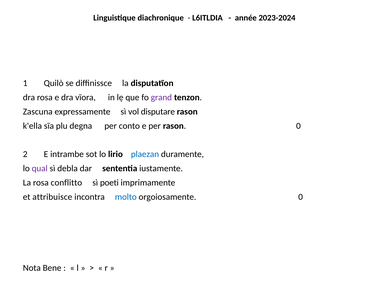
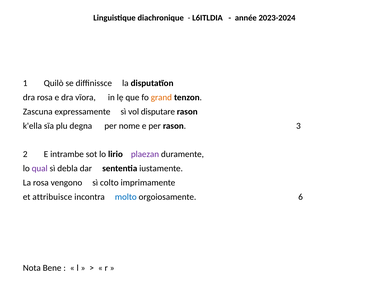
grand colour: purple -> orange (161, 98)
conto: conto -> nome (129, 126)
rason 0: 0 -> 3 (298, 126)
plaezan colour: blue -> purple (145, 155)
conflitto: conflitto -> vengono (66, 183)
poeti: poeti -> colto (109, 183)
orgoiosamente 0: 0 -> 6 (301, 197)
